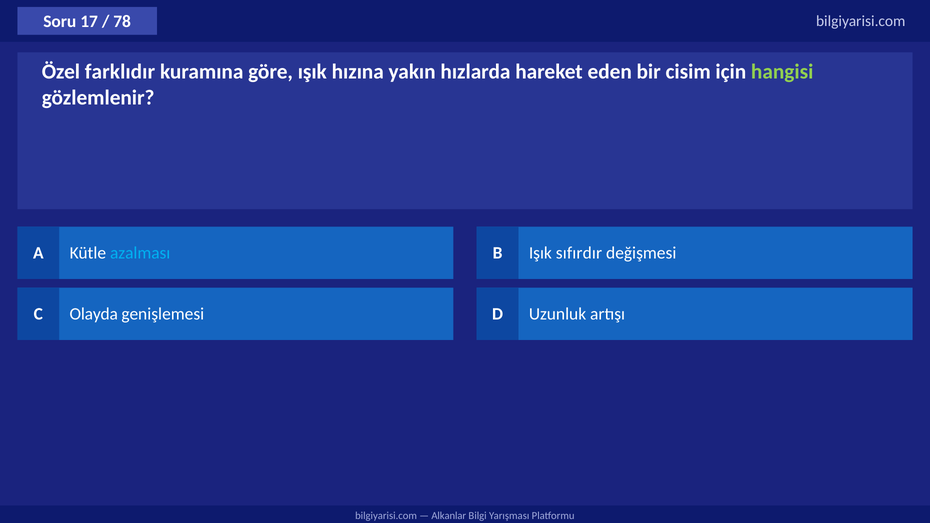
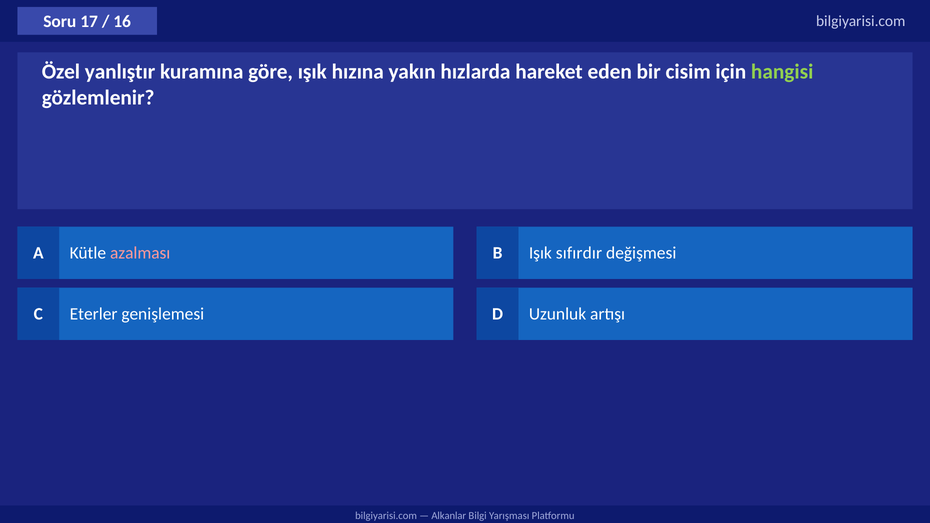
78: 78 -> 16 (122, 21)
farklıdır: farklıdır -> yanlıştır (120, 72)
azalması colour: light blue -> pink (140, 253)
Olayda: Olayda -> Eterler (94, 314)
